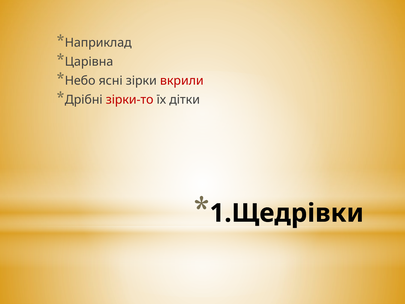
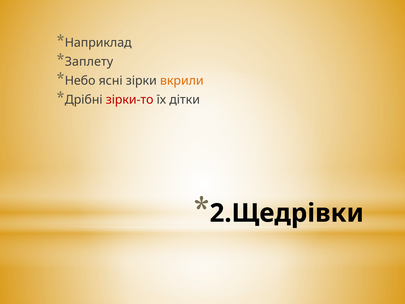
Царівна: Царівна -> Заплету (89, 62)
вкрили colour: red -> orange (182, 81)
1.Щедрівки: 1.Щедрівки -> 2.Щедрівки (287, 213)
